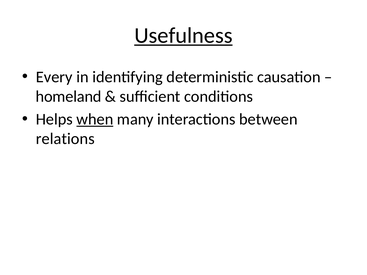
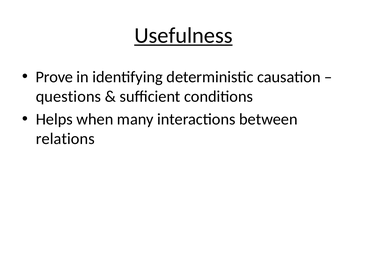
Every: Every -> Prove (54, 77)
homeland: homeland -> questions (68, 97)
when underline: present -> none (95, 119)
